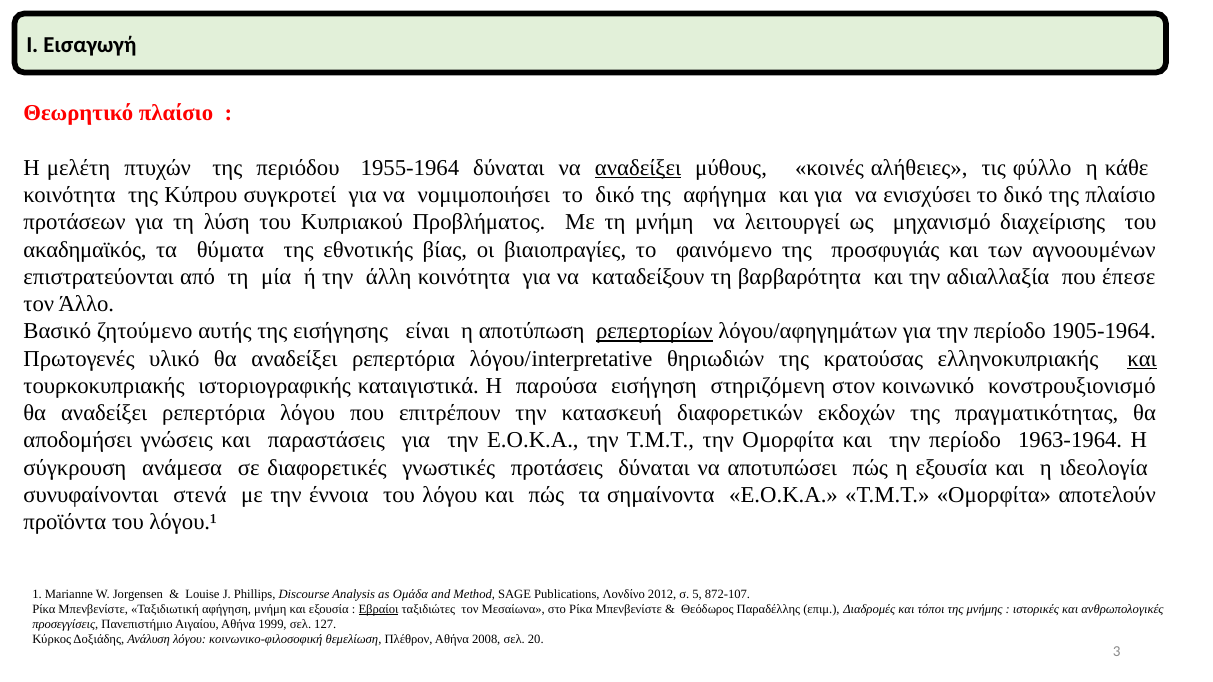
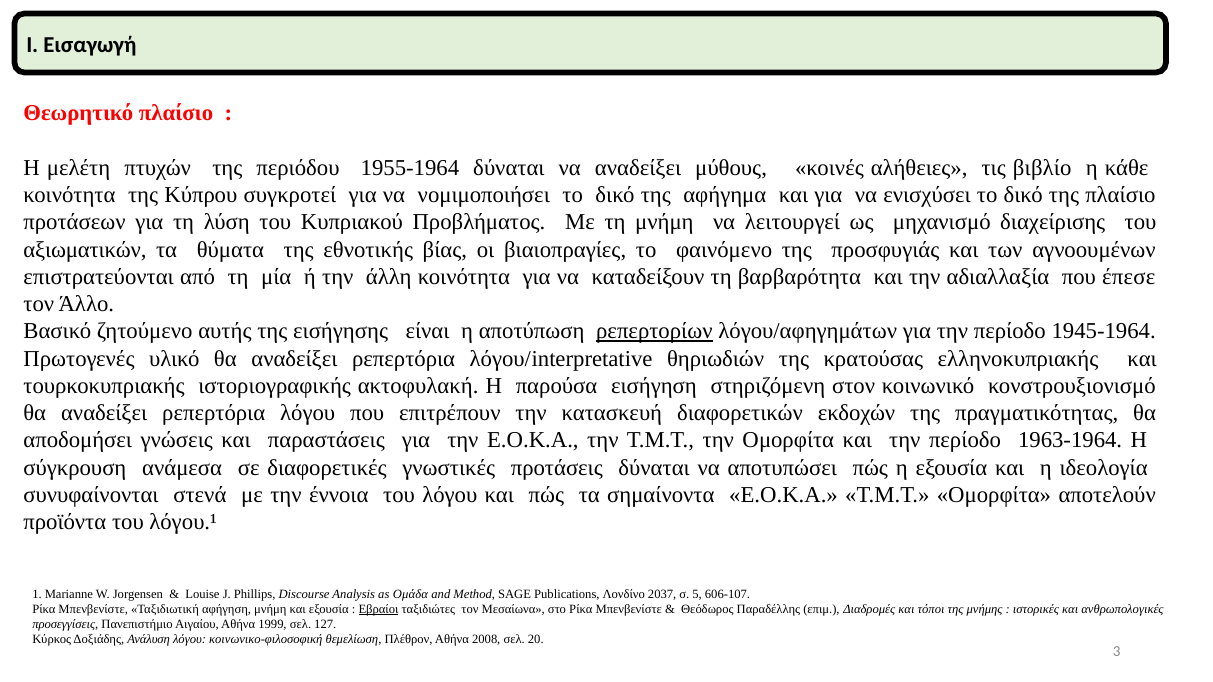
αναδείξει underline: present -> none (638, 168)
φύλλο: φύλλο -> βιβλίο (1042, 168)
ακαδημαϊκός: ακαδημαϊκός -> αξιωματικών (85, 250)
1905-1964: 1905-1964 -> 1945-1964 (1104, 331)
και underline: present -> none (1142, 359)
καταιγιστικά: καταιγιστικά -> ακτοφυλακή (418, 386)
2012: 2012 -> 2037 (662, 594)
872-107: 872-107 -> 606-107 (728, 594)
